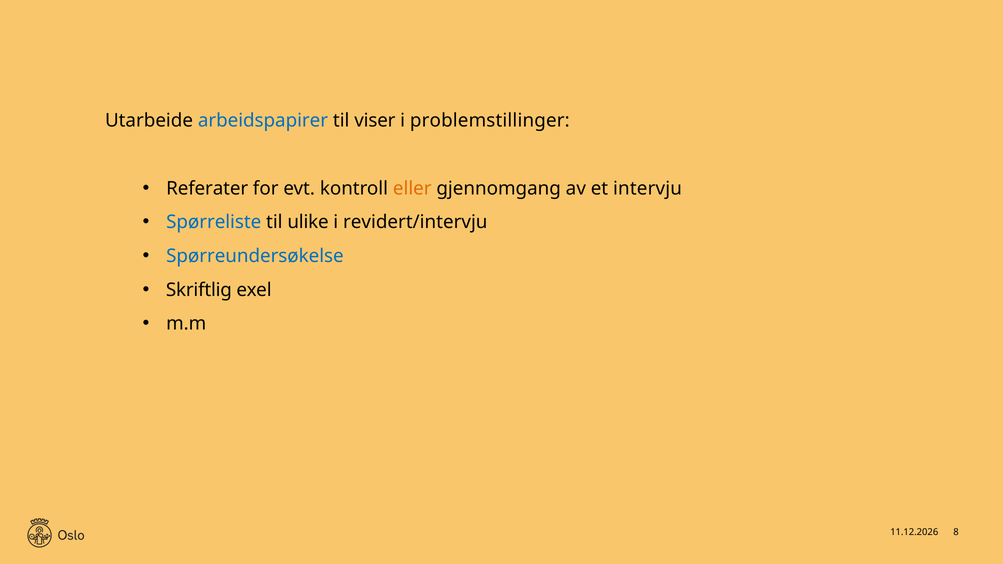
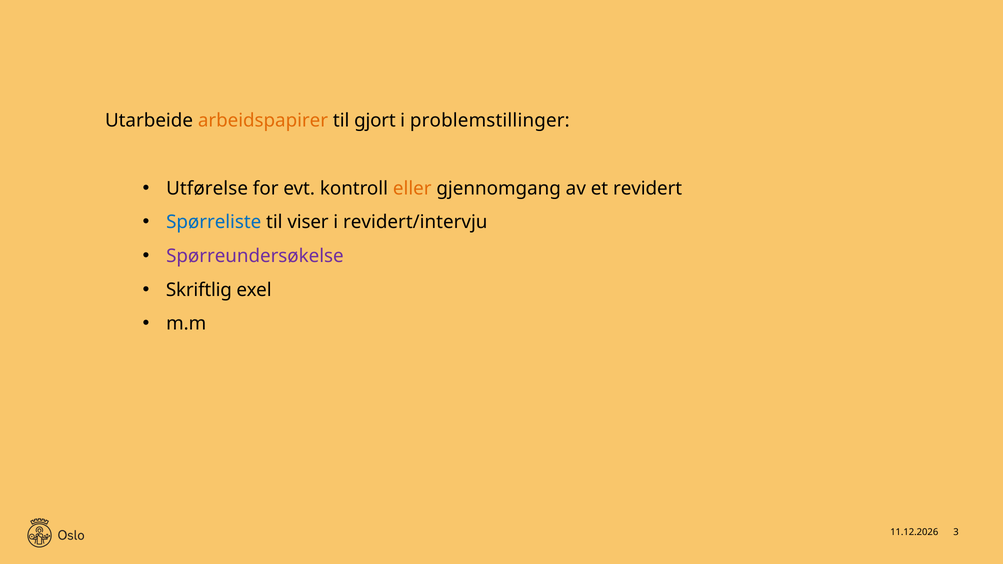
arbeidspapirer colour: blue -> orange (263, 121)
viser: viser -> gjort (375, 121)
Referater: Referater -> Utførelse (207, 188)
intervju: intervju -> revidert (648, 188)
ulike: ulike -> viser (308, 222)
Spørreundersøkelse colour: blue -> purple (255, 256)
8: 8 -> 3 (956, 533)
